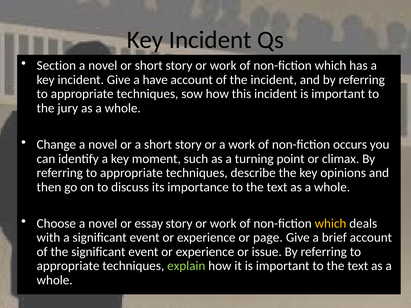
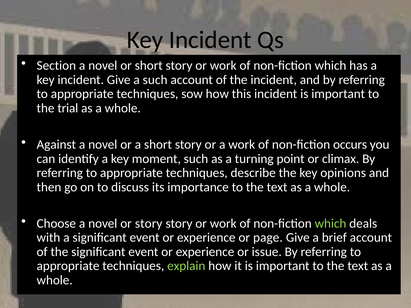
a have: have -> such (155, 80)
jury: jury -> trial (68, 108)
Change: Change -> Against (56, 145)
or essay: essay -> story (149, 224)
which colour: yellow -> light green (331, 224)
